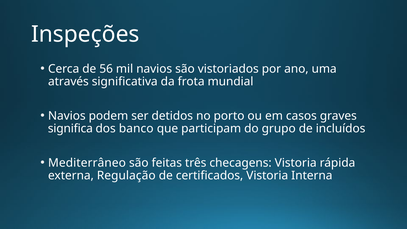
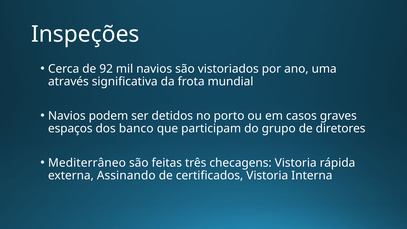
56: 56 -> 92 (106, 69)
significa: significa -> espaços (70, 129)
incluídos: incluídos -> diretores (341, 129)
Regulação: Regulação -> Assinando (126, 176)
